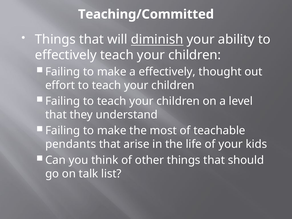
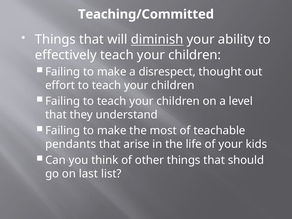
a effectively: effectively -> disrespect (167, 72)
talk: talk -> last (88, 174)
